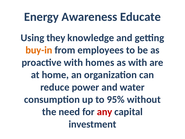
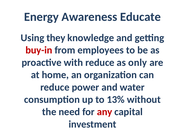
buy-in colour: orange -> red (39, 50)
with homes: homes -> reduce (100, 62)
as with: with -> only (138, 62)
95%: 95% -> 13% (116, 99)
